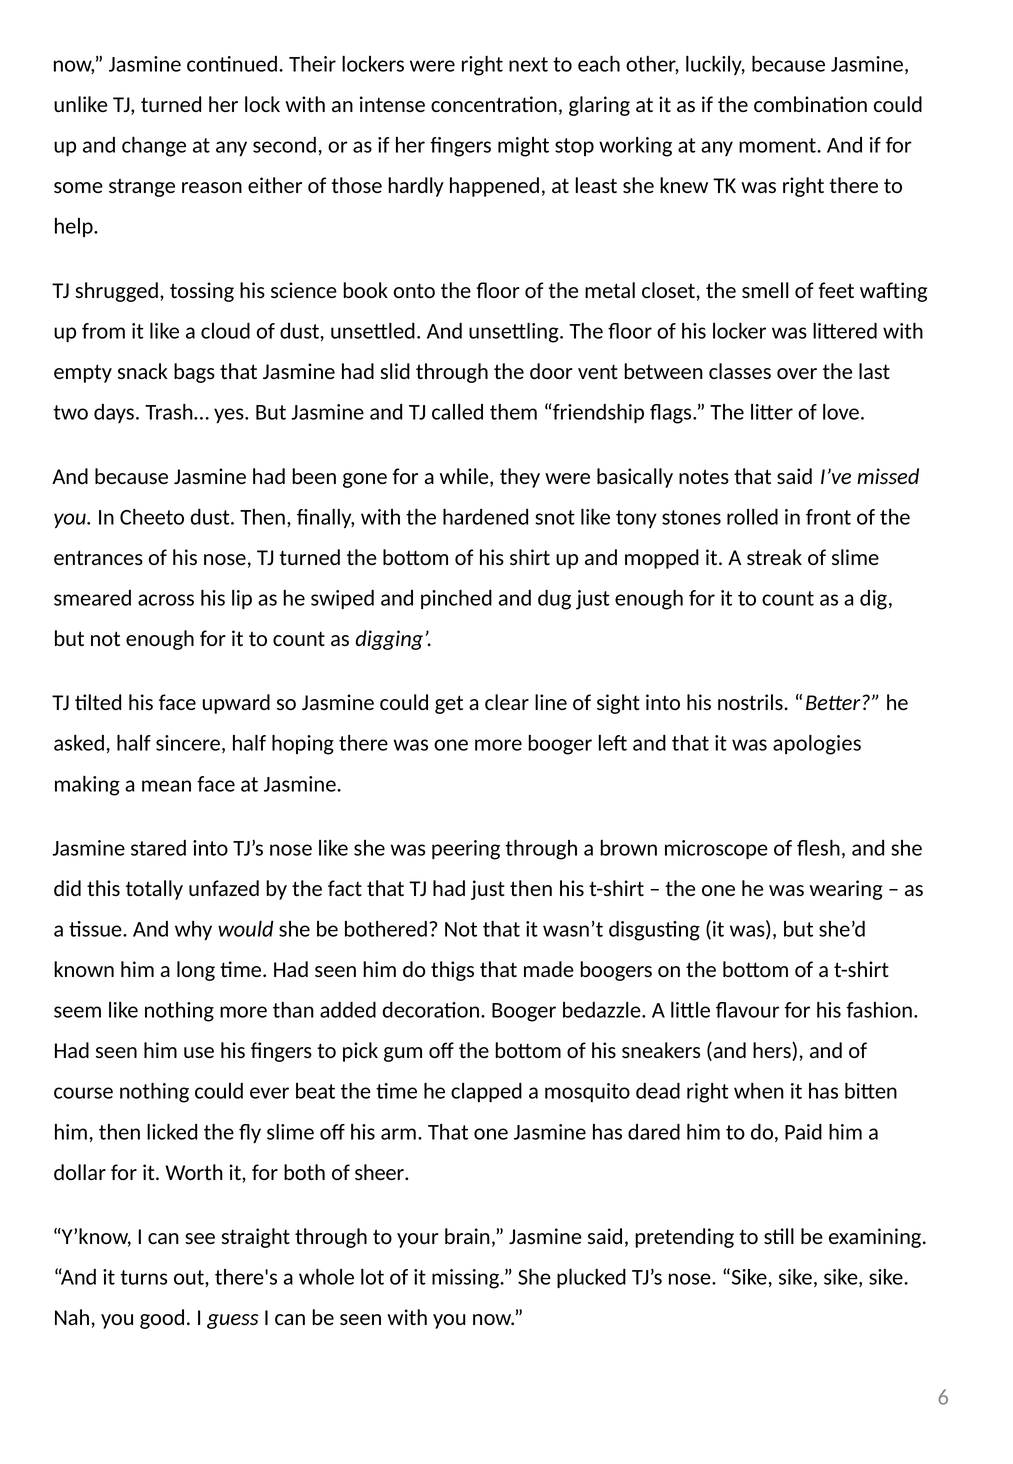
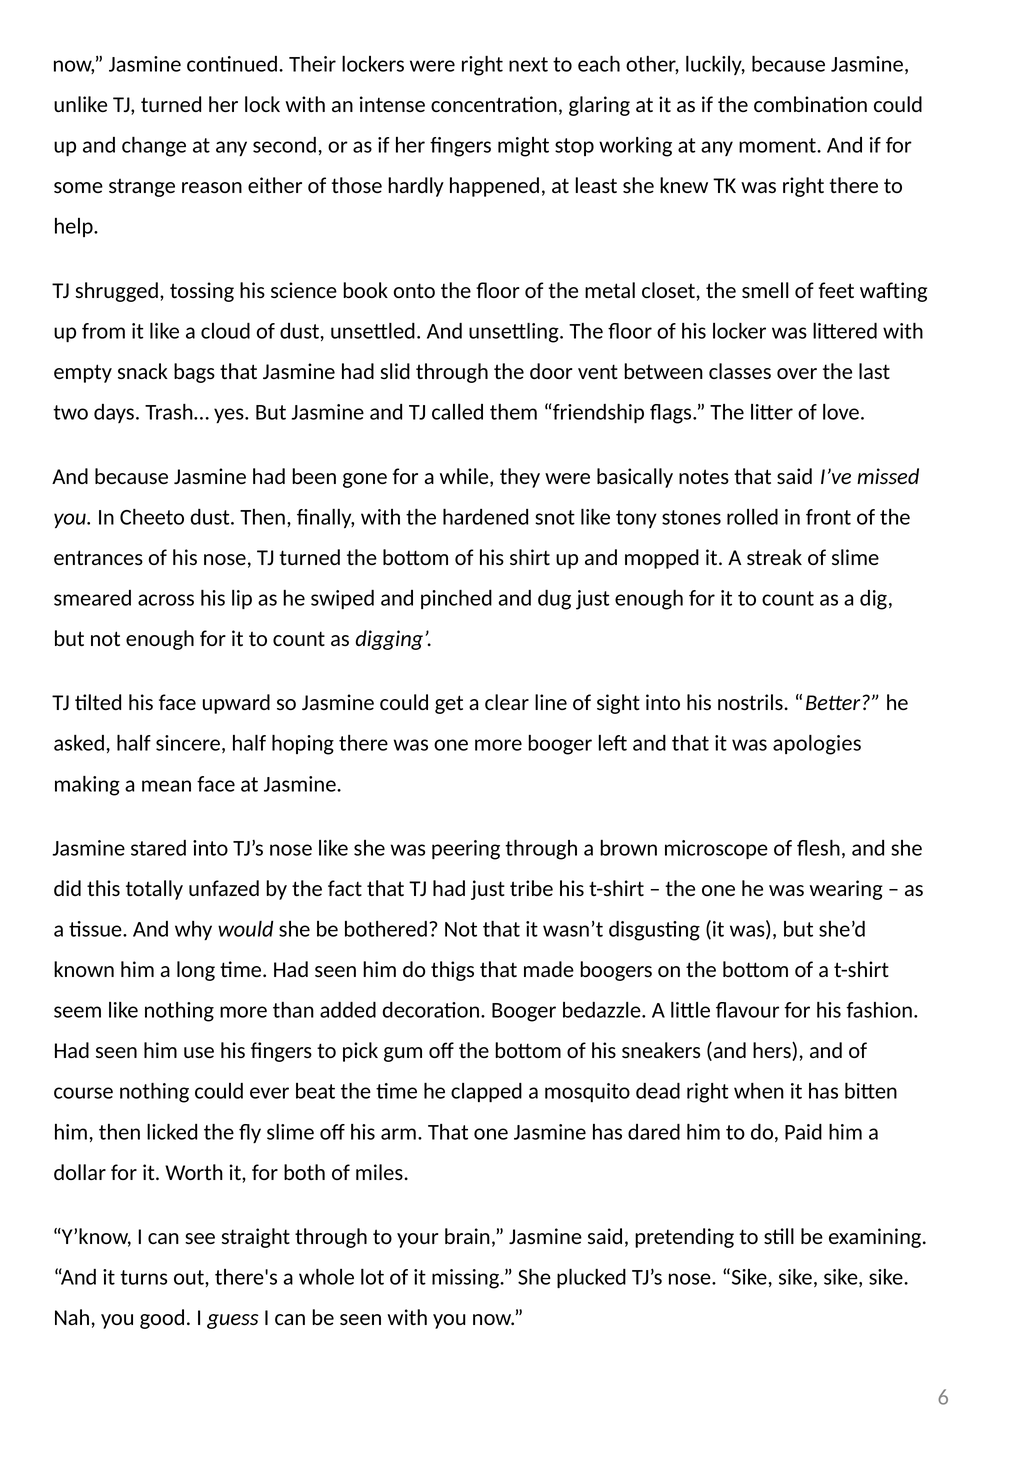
just then: then -> tribe (532, 888)
sheer: sheer -> miles (382, 1172)
